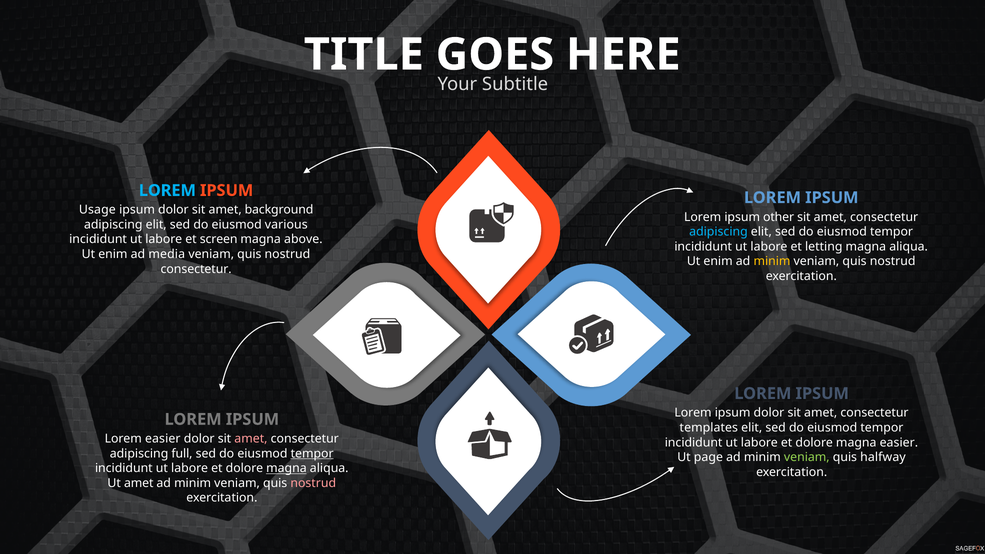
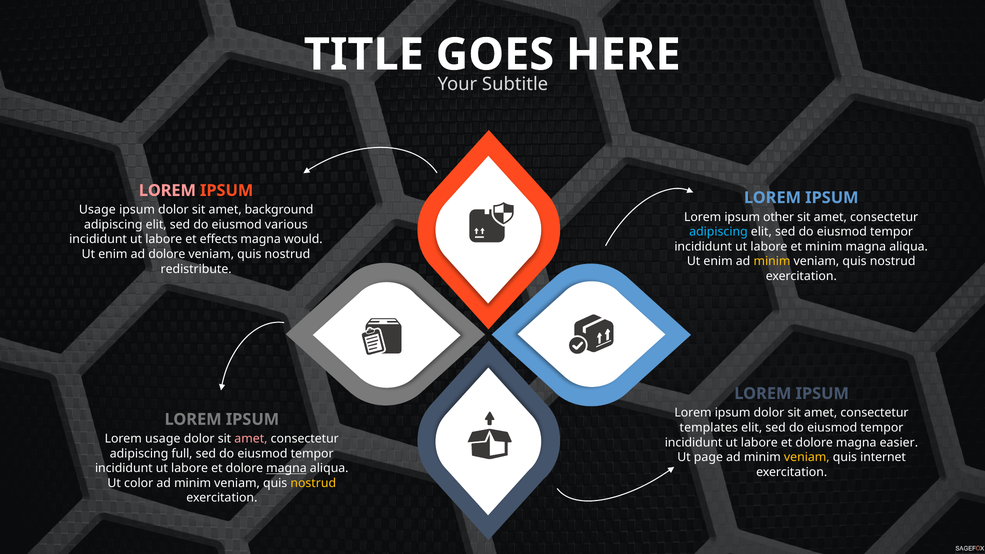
LOREM colour: light blue -> pink (167, 190)
screen: screen -> effects (219, 239)
above: above -> would (303, 239)
et letting: letting -> minim (824, 247)
ad media: media -> dolore (167, 254)
consectetur: consectetur -> redistribute (196, 269)
Lorem easier: easier -> usage (163, 439)
tempor underline: present -> none (312, 454)
veniam colour: light green -> yellow (807, 457)
halfway: halfway -> internet (883, 457)
Ut amet: amet -> color (139, 483)
nostrud colour: pink -> yellow (313, 483)
